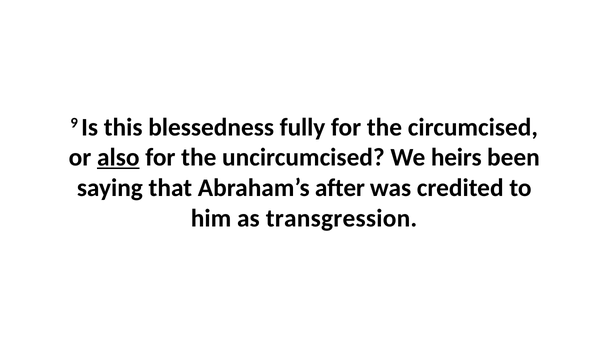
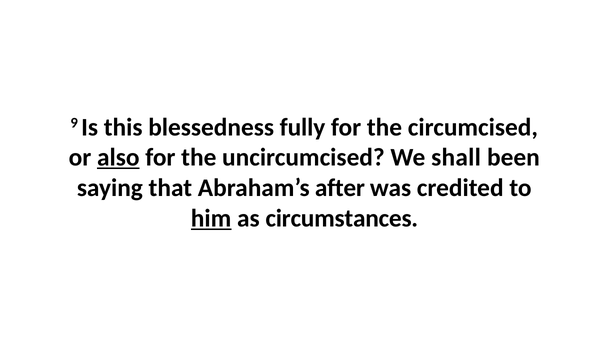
heirs: heirs -> shall (456, 158)
him underline: none -> present (211, 219)
transgression: transgression -> circumstances (342, 219)
